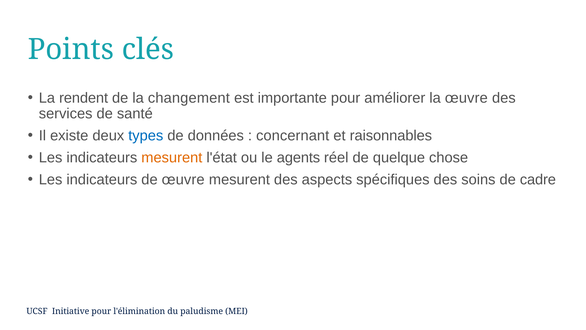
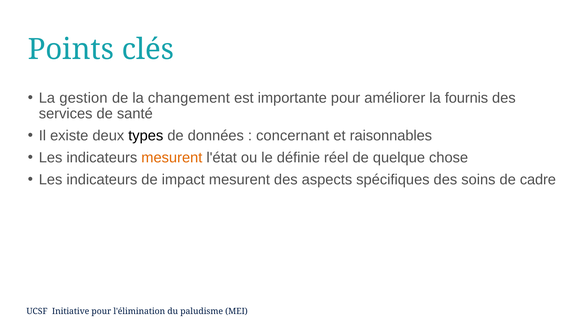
rendent: rendent -> gestion (83, 98)
la œuvre: œuvre -> fournis (466, 98)
types colour: blue -> black (146, 136)
agents: agents -> définie (298, 157)
de œuvre: œuvre -> impact (183, 179)
